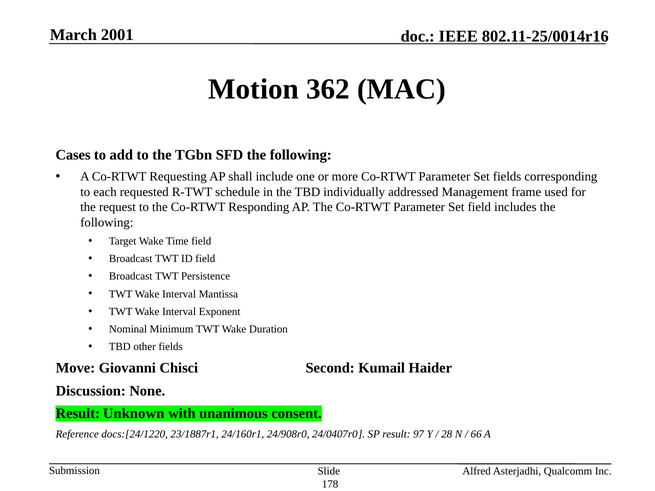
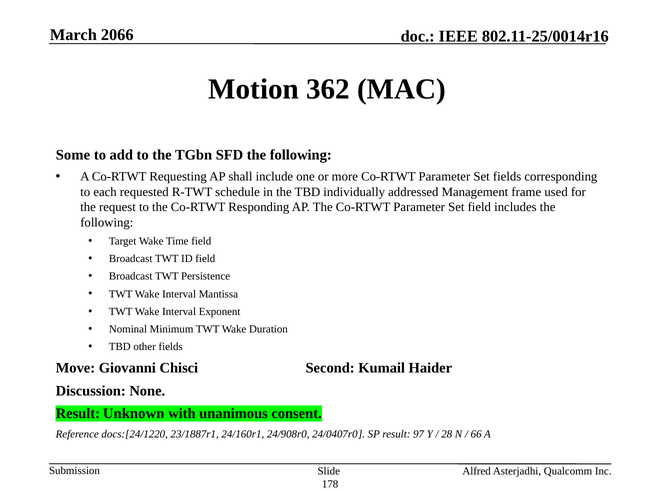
2001: 2001 -> 2066 (117, 35)
Cases: Cases -> Some (73, 155)
